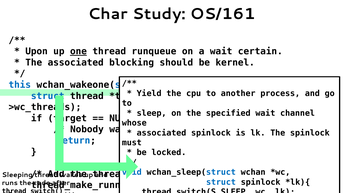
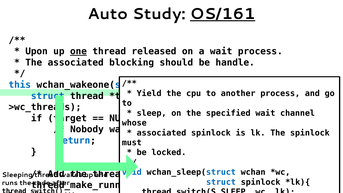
Char: Char -> Auto (108, 14)
OS/161 underline: none -> present (223, 14)
thread runqueue: runqueue -> released (154, 51)
wait certain: certain -> process (260, 51)
kernel: kernel -> handle (235, 63)
